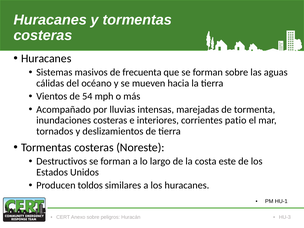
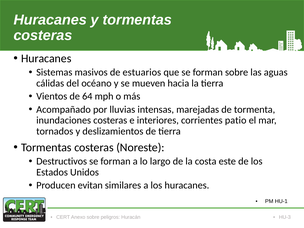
frecuenta: frecuenta -> estuarios (142, 72)
54: 54 -> 64 (87, 96)
toldos: toldos -> evitan (90, 185)
